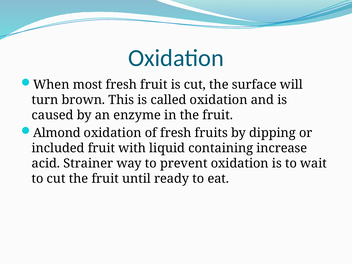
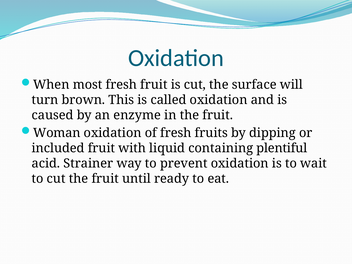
Almond: Almond -> Woman (57, 133)
increase: increase -> plentiful (282, 148)
